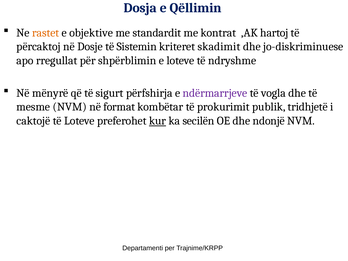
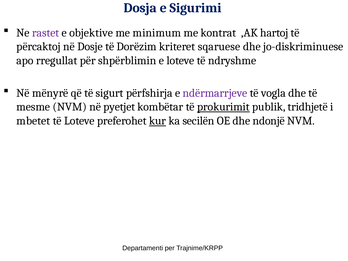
Qëllimin: Qëllimin -> Sigurimi (196, 8)
rastet colour: orange -> purple (46, 33)
standardit: standardit -> minimum (157, 33)
Sistemin: Sistemin -> Dorëzim (137, 47)
skadimit: skadimit -> sqaruese (219, 47)
format: format -> pyetjet (119, 107)
prokurimit underline: none -> present (223, 107)
caktojë: caktojë -> mbetet (33, 121)
